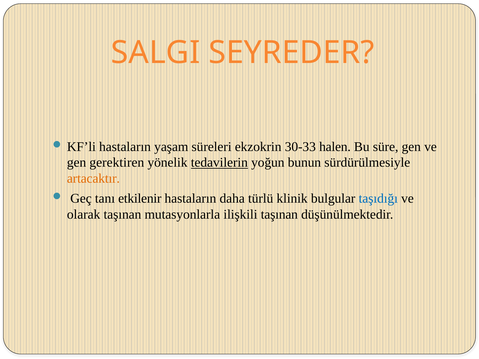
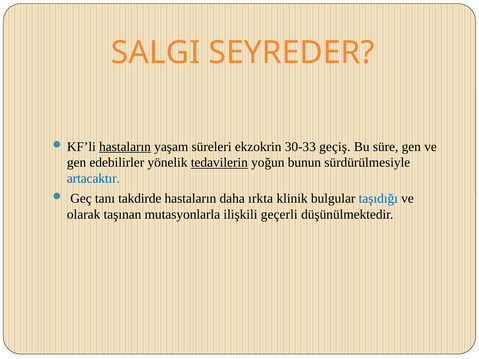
hastaların underline: none -> present (125, 147)
halen: halen -> geçiş (335, 147)
gerektiren: gerektiren -> edebilirler (117, 163)
artacaktır colour: orange -> blue (93, 179)
etkilenir: etkilenir -> takdirde (140, 199)
türlü: türlü -> ırkta (261, 199)
ilişkili taşınan: taşınan -> geçerli (279, 215)
